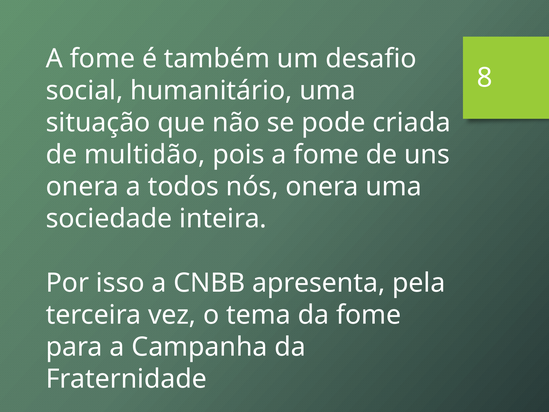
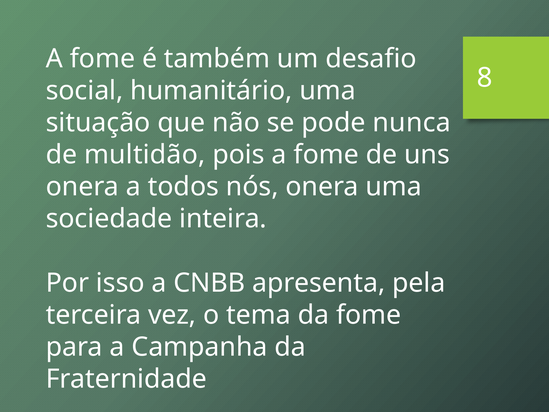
criada: criada -> nunca (412, 123)
